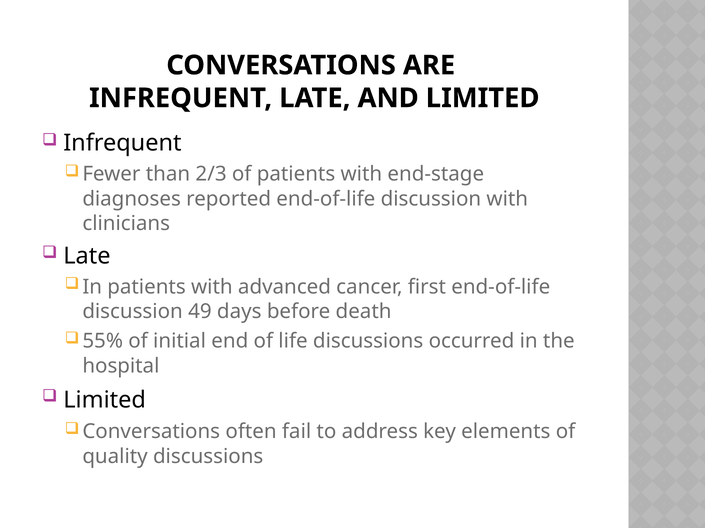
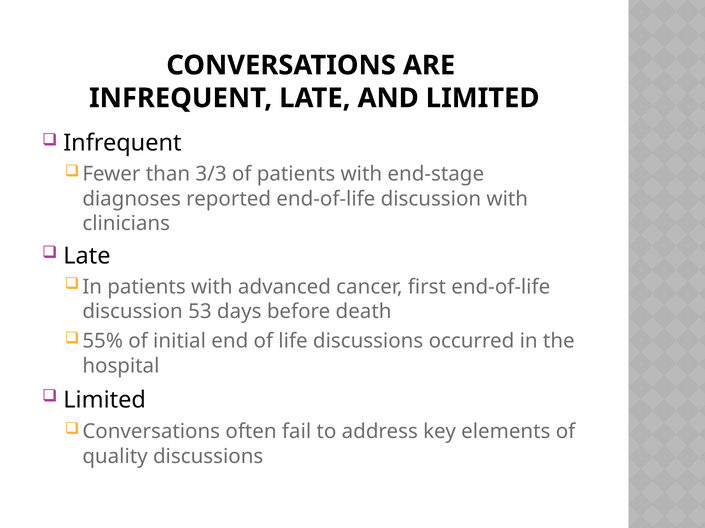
2/3: 2/3 -> 3/3 (211, 174)
49: 49 -> 53 (200, 312)
